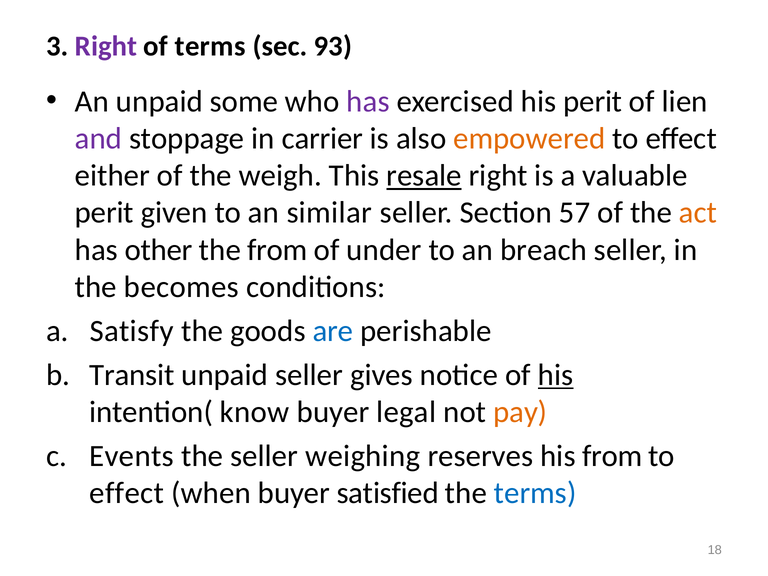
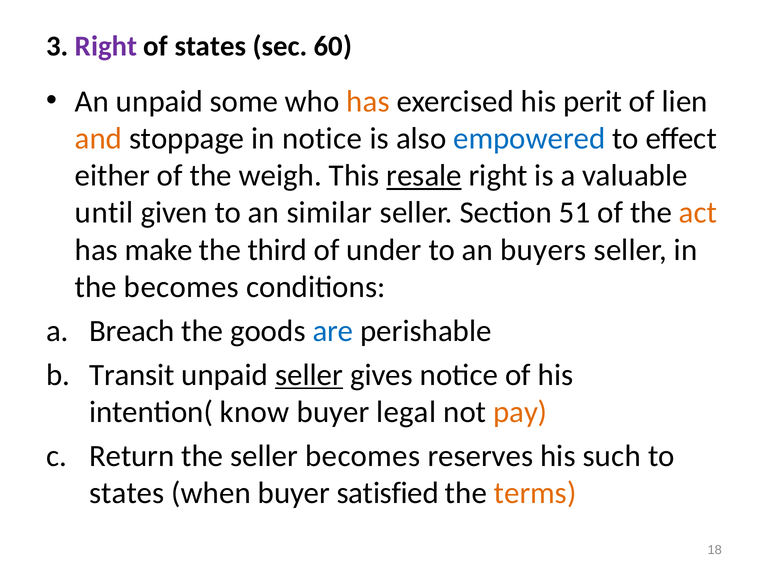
of terms: terms -> states (210, 46)
93: 93 -> 60 (333, 46)
has colour: purple -> orange (368, 101)
and colour: purple -> orange (99, 138)
in carrier: carrier -> notice (322, 138)
empowered colour: orange -> blue (529, 138)
perit: perit -> until (104, 213)
57: 57 -> 51 (575, 213)
other: other -> make (159, 250)
the from: from -> third (277, 250)
breach: breach -> buyers (543, 250)
Satisfy: Satisfy -> Breach (132, 331)
seller underline: none -> present (309, 375)
his underline: present -> none (556, 375)
Events: Events -> Return (132, 456)
seller weighing: weighing -> becomes (363, 456)
his from: from -> such (612, 456)
effect: effect -> states (127, 493)
terms colour: blue -> orange (535, 493)
